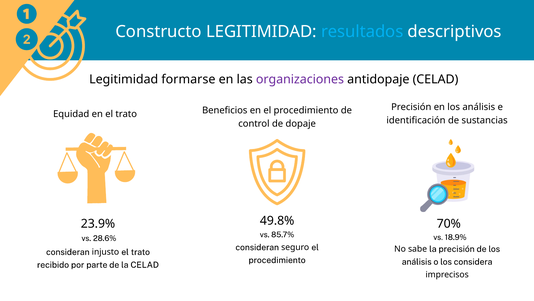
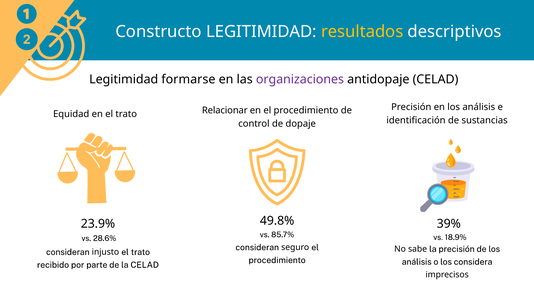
resultados colour: light blue -> yellow (362, 32)
Beneficios: Beneficios -> Relacionar (225, 110)
70%: 70% -> 39% (449, 223)
